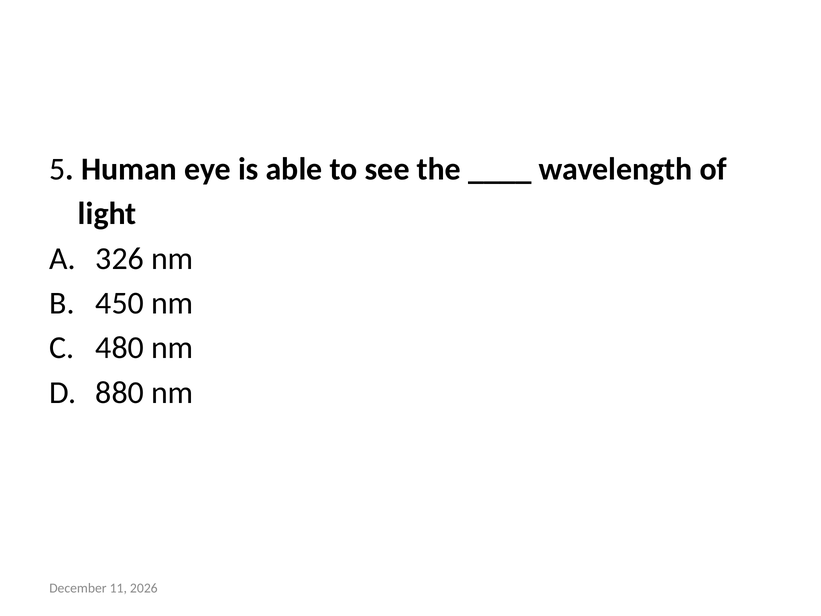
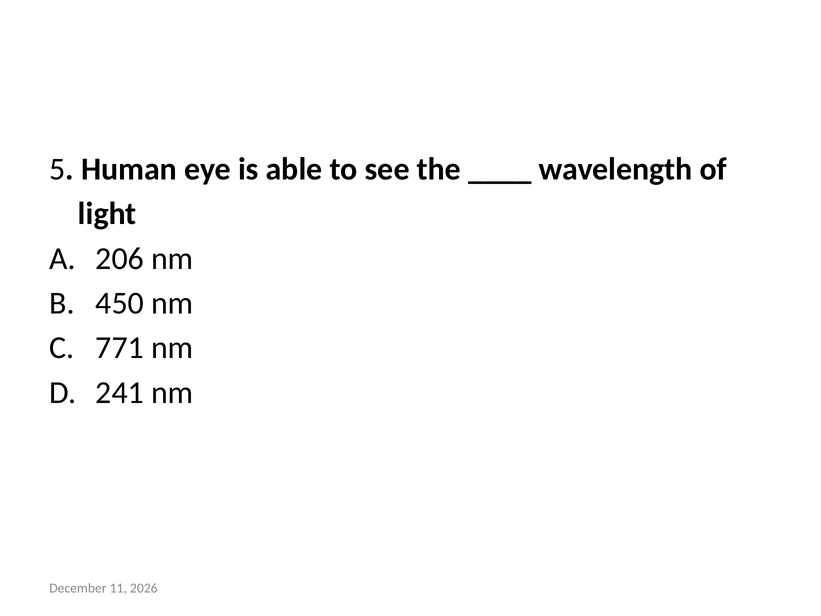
326: 326 -> 206 (120, 258)
480: 480 -> 771 (120, 348)
880: 880 -> 241 (120, 392)
